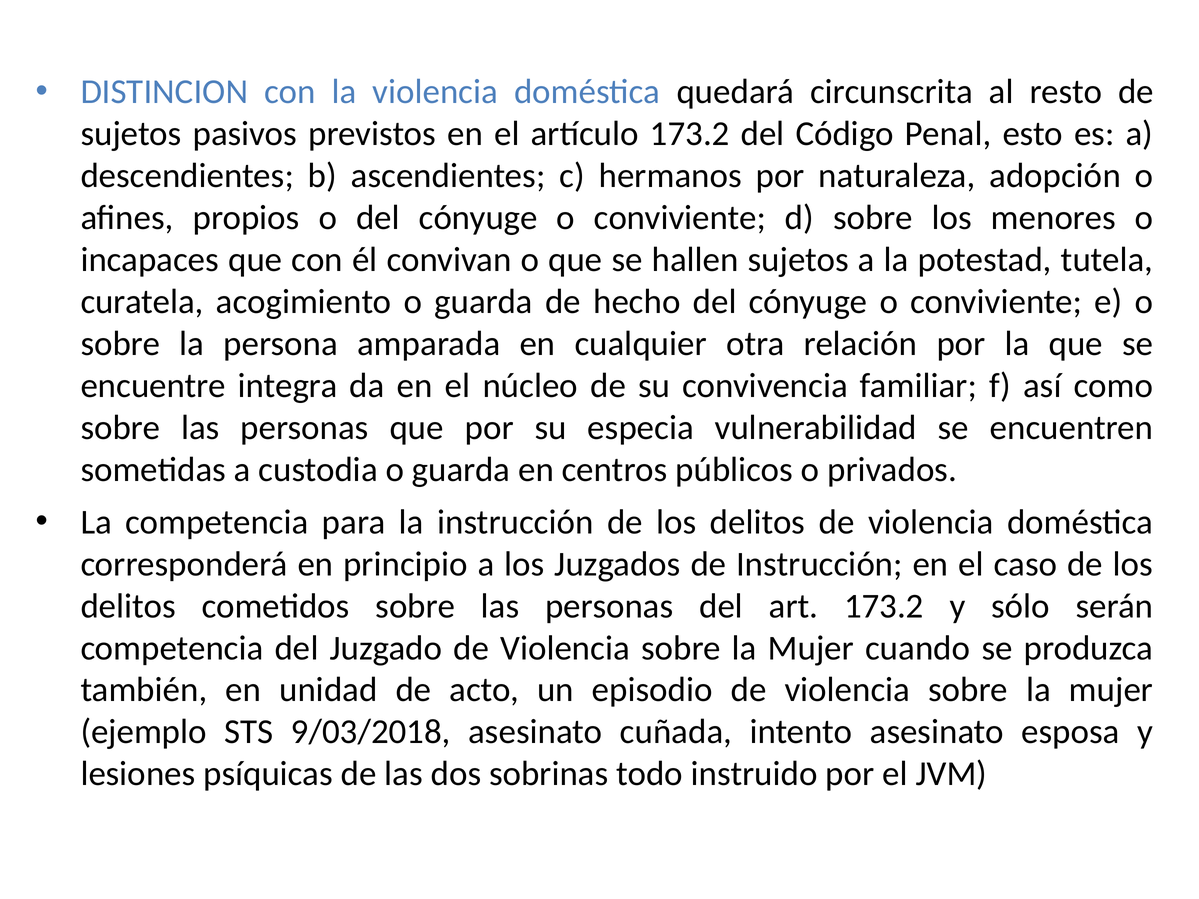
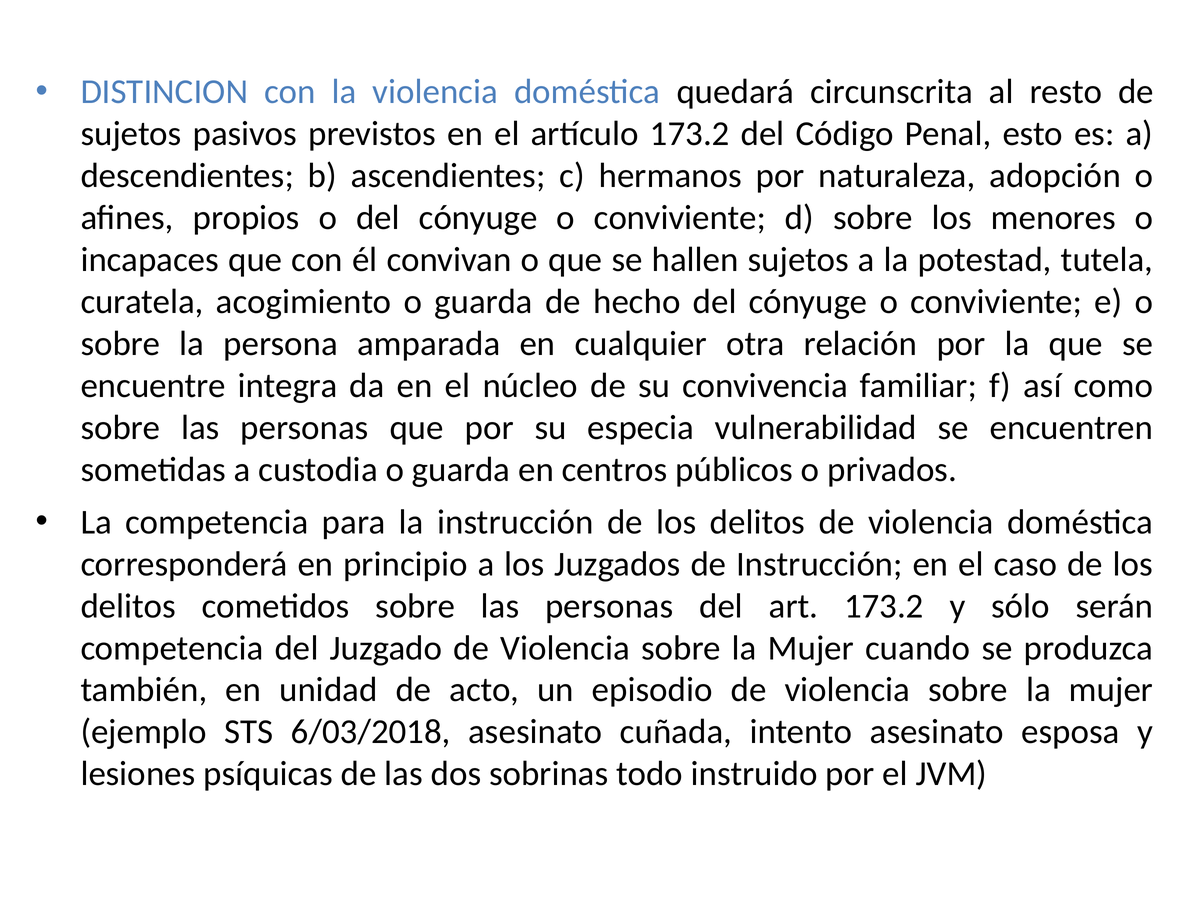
9/03/2018: 9/03/2018 -> 6/03/2018 (371, 732)
